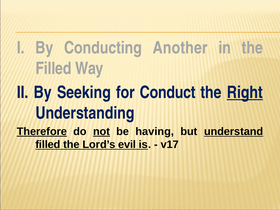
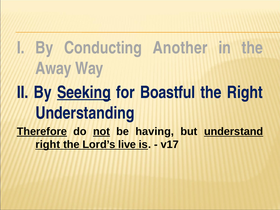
Filled: Filled -> Away (53, 68)
Seeking underline: none -> present (84, 92)
Conduct: Conduct -> Boastful (168, 92)
Right underline: present -> none (245, 92)
filled: filled -> right (48, 145)
evil: evil -> live (127, 145)
